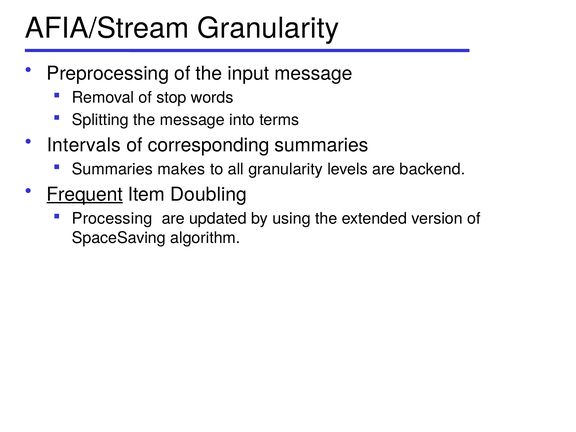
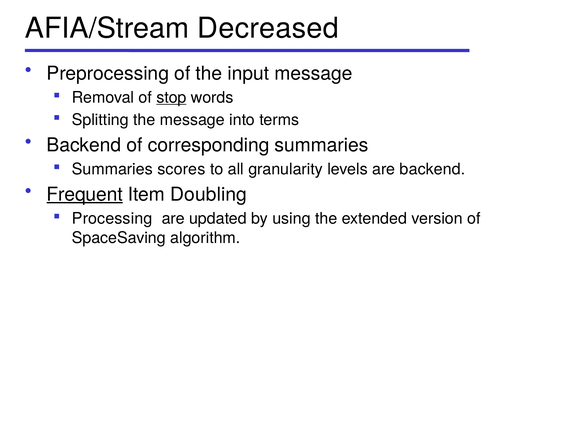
AFIA/Stream Granularity: Granularity -> Decreased (268, 28)
stop underline: none -> present (171, 97)
Intervals: Intervals -> Backend (84, 145)
makes: makes -> scores (181, 169)
